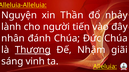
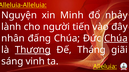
Thần: Thần -> Minh (72, 15)
đánh: đánh -> đấng (39, 39)
Chúa underline: none -> present (116, 39)
Nhậm: Nhậm -> Tháng (91, 50)
